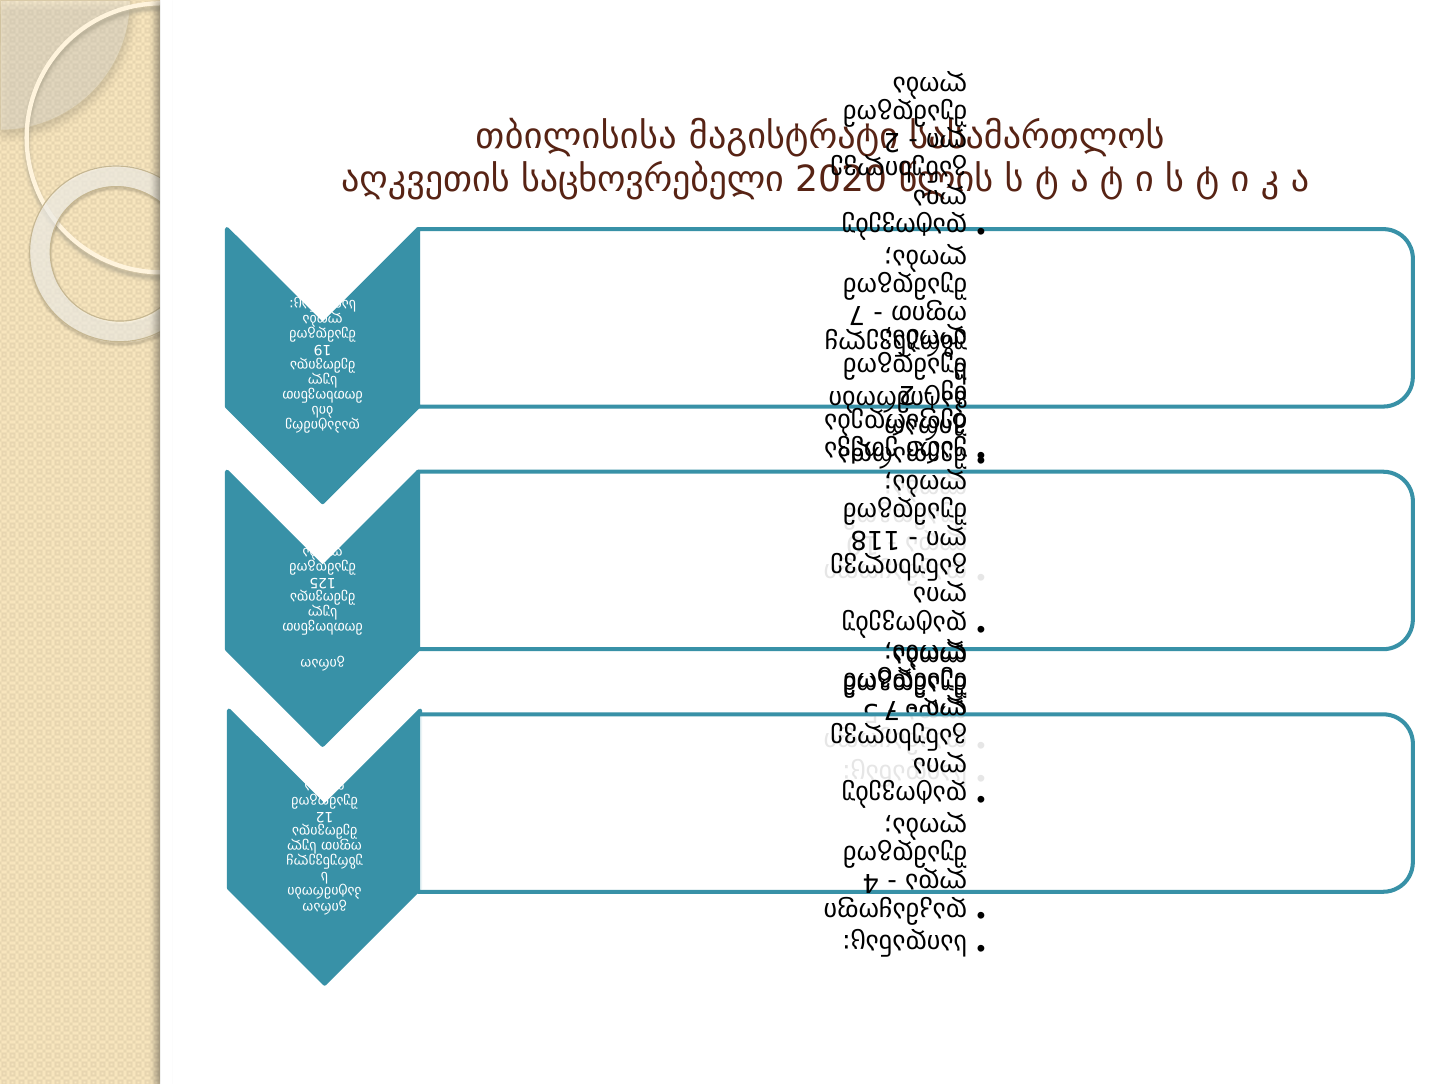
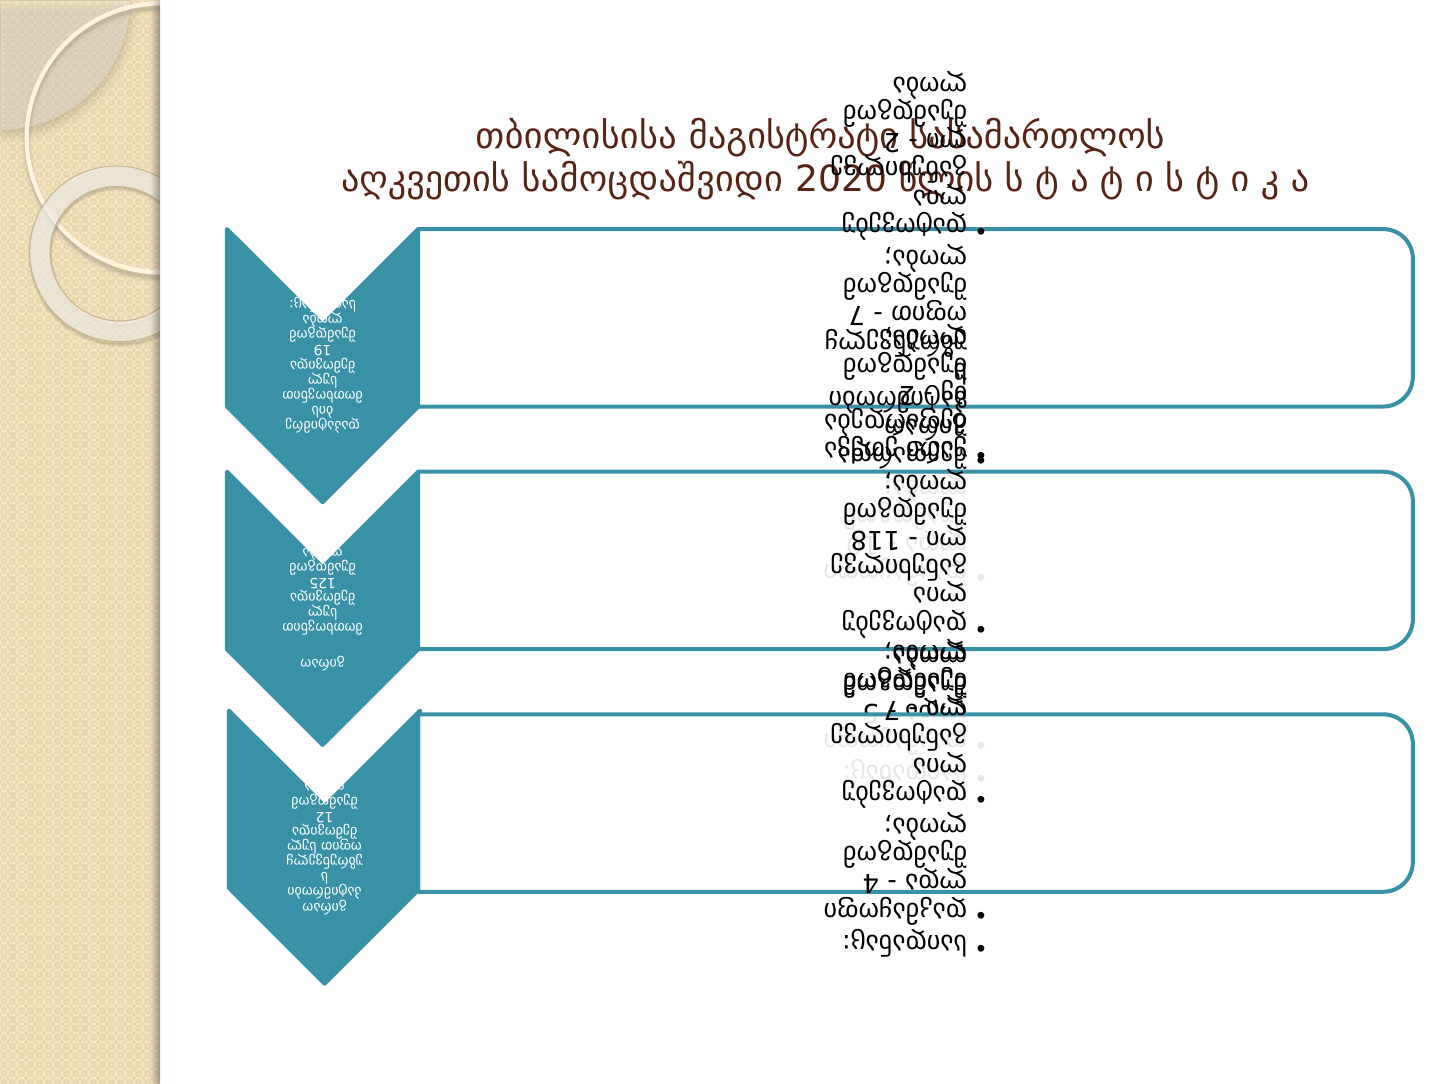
საცხოვრებელი: საცხოვრებელი -> სამოცდაშვიდი (652, 180)
